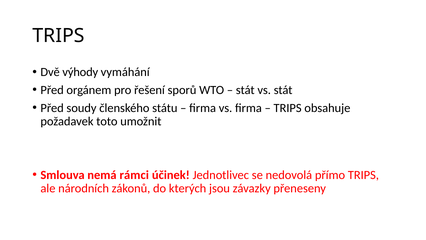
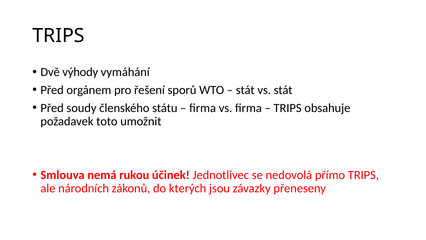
rámci: rámci -> rukou (134, 175)
